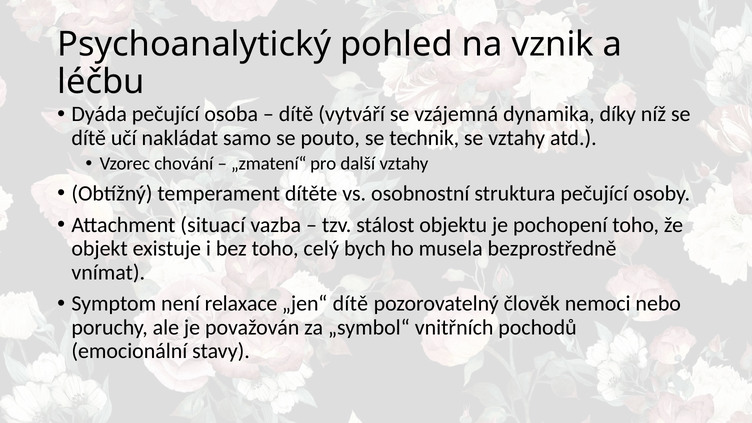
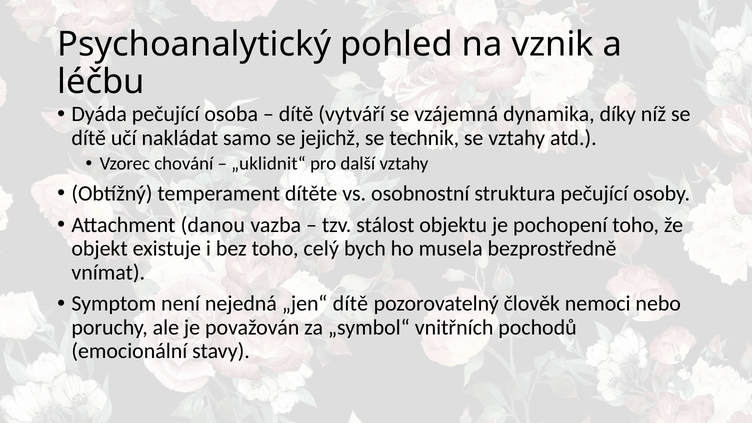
pouto: pouto -> jejichž (330, 138)
„zmatení“: „zmatení“ -> „uklidnit“ (268, 164)
situací: situací -> danou (213, 225)
relaxace: relaxace -> nejedná (241, 304)
